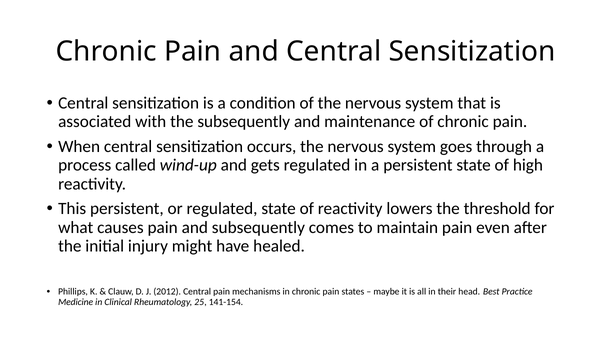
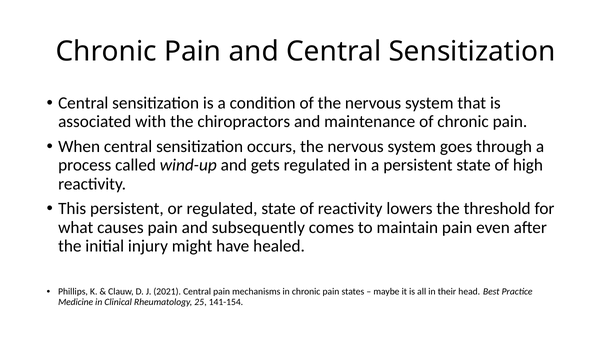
the subsequently: subsequently -> chiropractors (244, 122)
2012: 2012 -> 2021 (167, 292)
